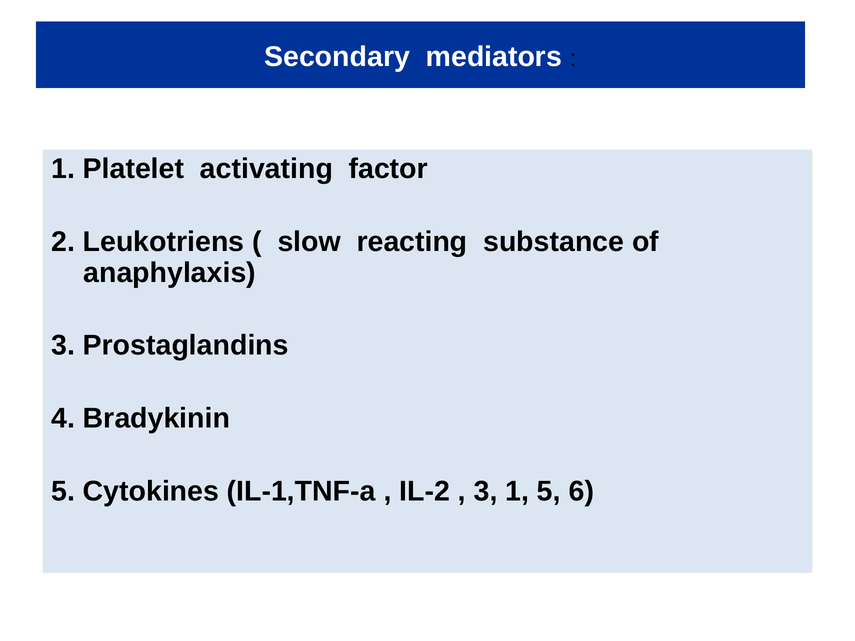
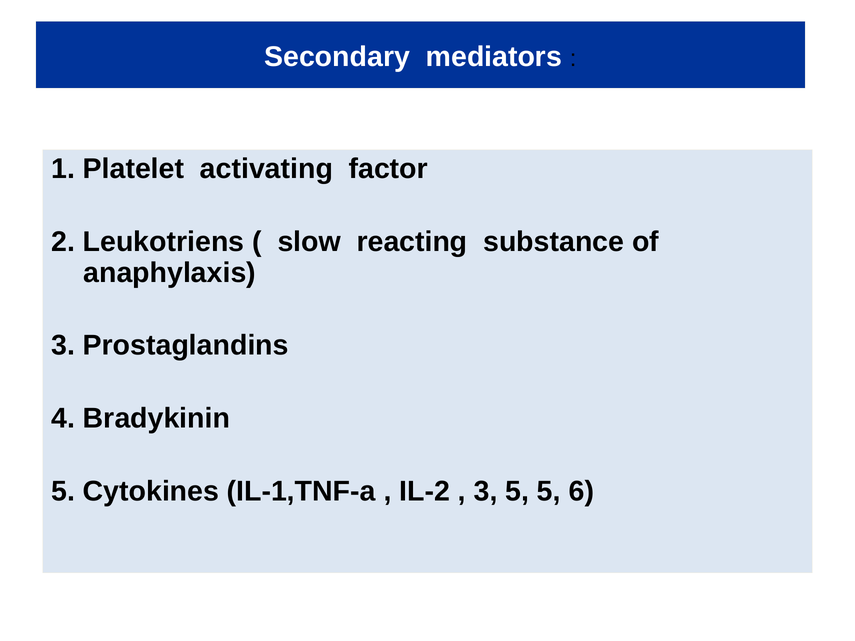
3 1: 1 -> 5 (517, 492)
